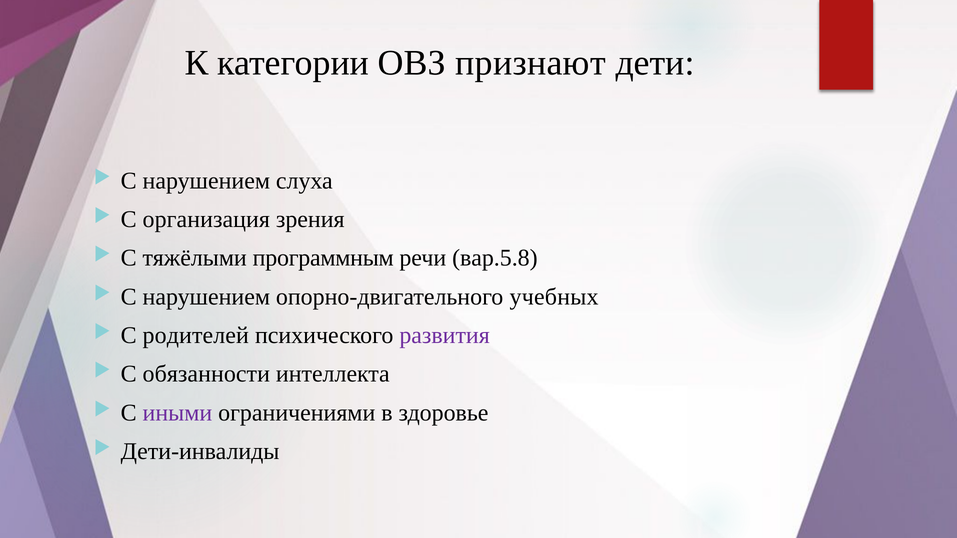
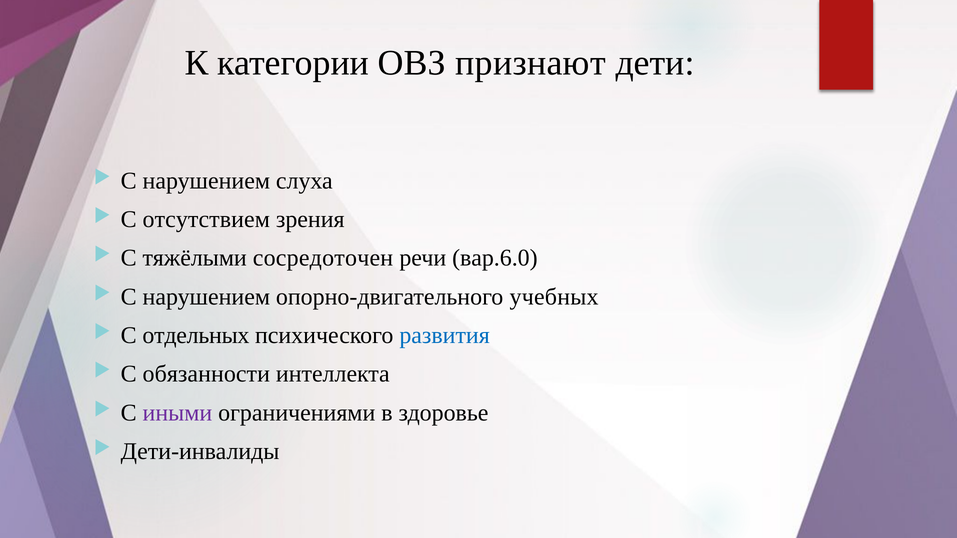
организация: организация -> отсутствием (206, 219)
программным: программным -> сосредоточен (323, 258)
вар.5.8: вар.5.8 -> вар.6.0 (495, 258)
родителей: родителей -> отдельных (196, 336)
развития colour: purple -> blue (445, 336)
